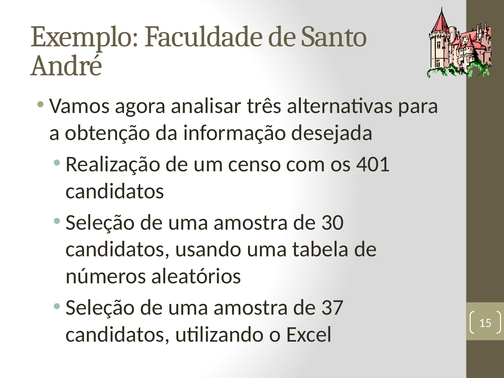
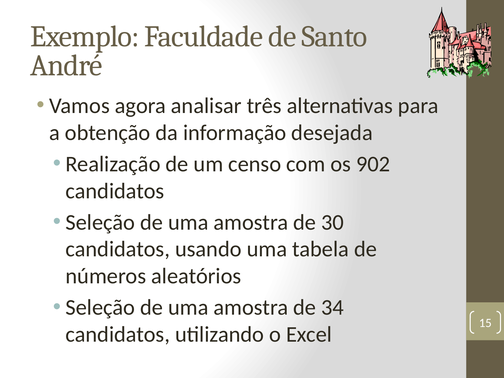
401: 401 -> 902 (373, 164)
37: 37 -> 34 (333, 308)
